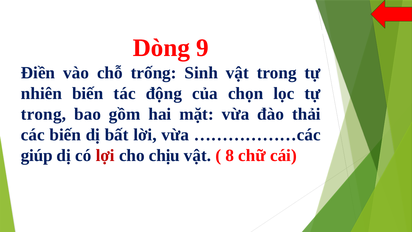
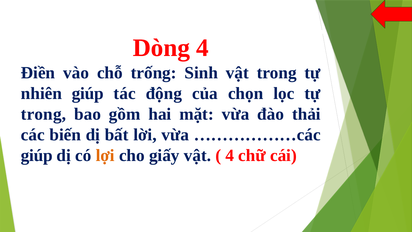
Dòng 9: 9 -> 4 (203, 48)
nhiên biến: biến -> giúp (88, 93)
lợi colour: red -> orange (105, 155)
chịu: chịu -> giấy (164, 155)
8: 8 -> 4 (230, 155)
